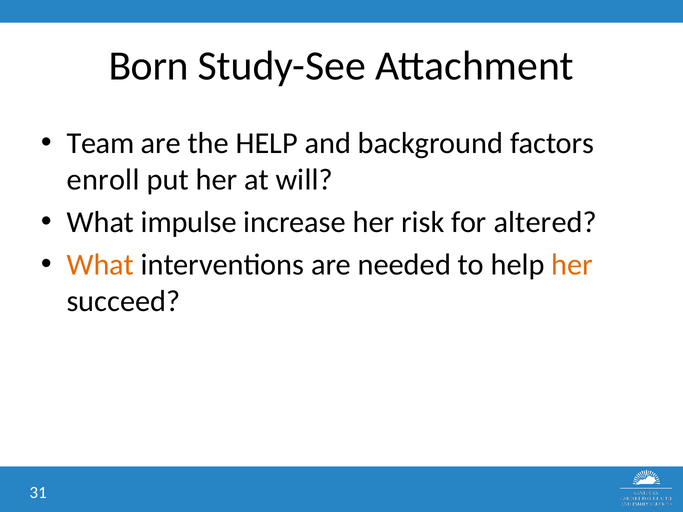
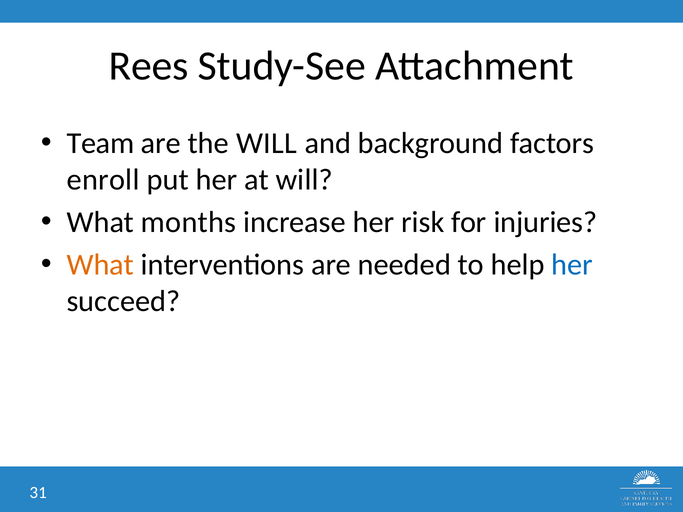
Born: Born -> Rees (149, 66)
the HELP: HELP -> WILL (267, 143)
impulse: impulse -> months (189, 222)
altered: altered -> injuries (545, 222)
her colour: orange -> blue (572, 265)
